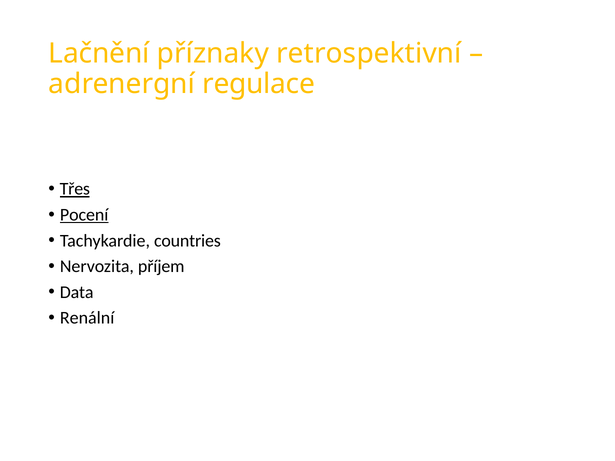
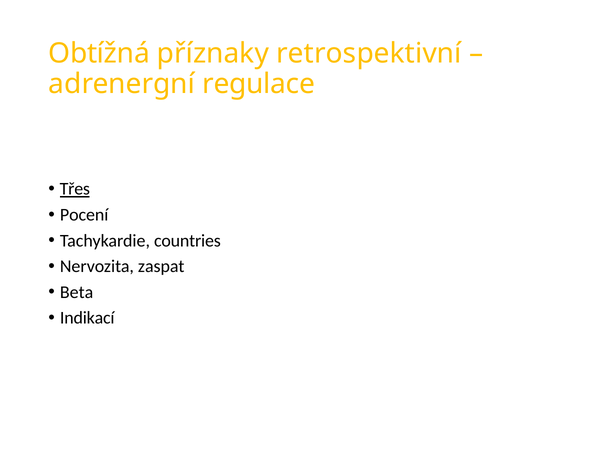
Lačnění: Lačnění -> Obtížná (99, 54)
Pocení underline: present -> none (84, 215)
příjem: příjem -> zaspat (161, 267)
Data: Data -> Beta (77, 292)
Renální: Renální -> Indikací (87, 318)
